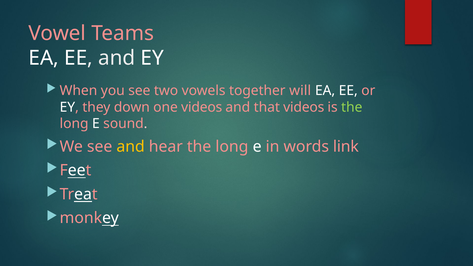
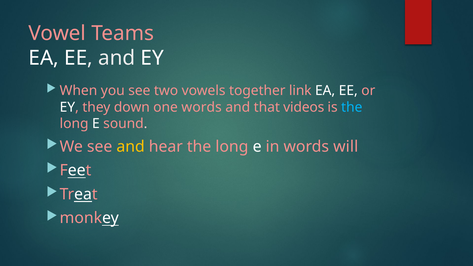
will: will -> link (300, 91)
one videos: videos -> words (202, 107)
the colour: light green -> light blue (352, 107)
link: link -> will (346, 147)
